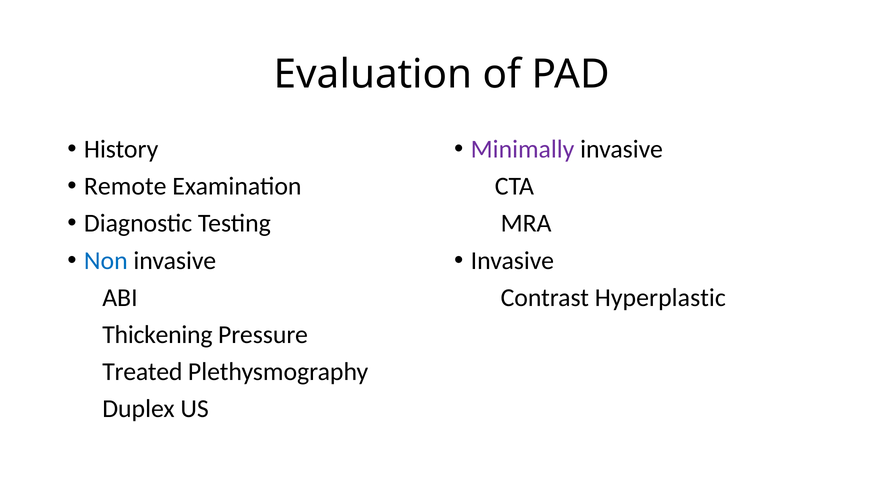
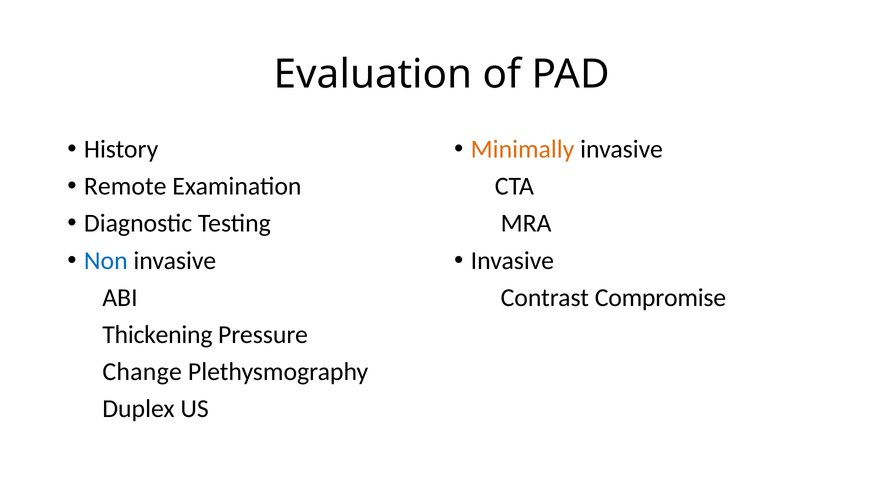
Minimally colour: purple -> orange (523, 149)
Hyperplastic: Hyperplastic -> Compromise (660, 298)
Treated: Treated -> Change (142, 372)
